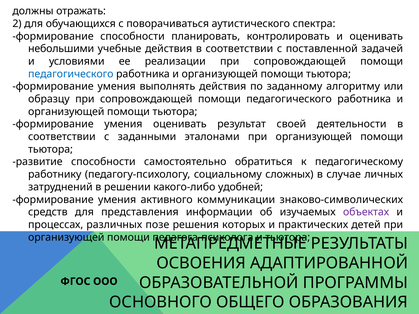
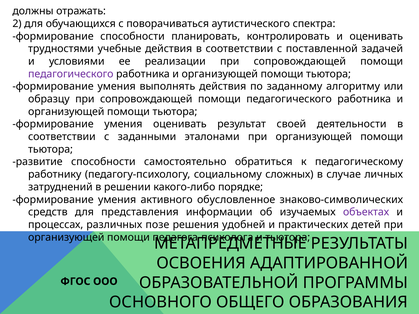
небольшими: небольшими -> трудностями (61, 49)
педагогического colour: blue -> purple (71, 74)
удобней: удобней -> порядке (241, 187)
коммуникации: коммуникации -> обусловленное (236, 200)
которых: которых -> удобней (244, 225)
